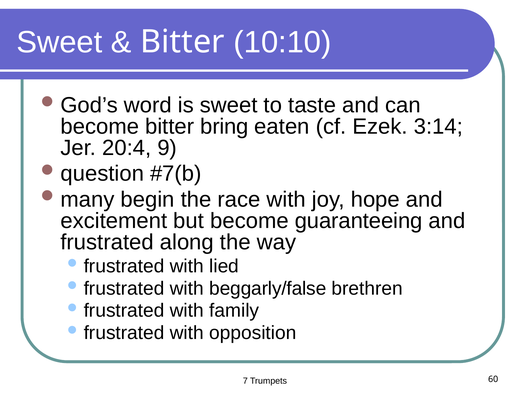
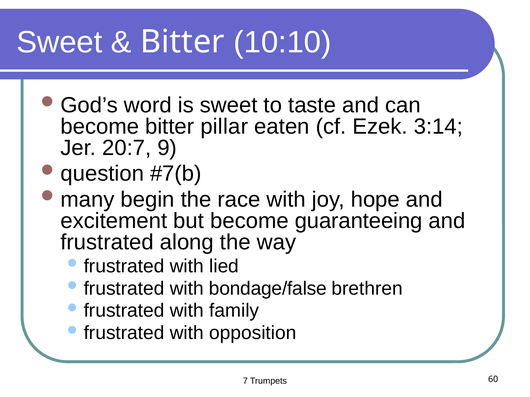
bring: bring -> pillar (224, 127)
20:4: 20:4 -> 20:7 (127, 148)
beggarly/false: beggarly/false -> bondage/false (268, 289)
